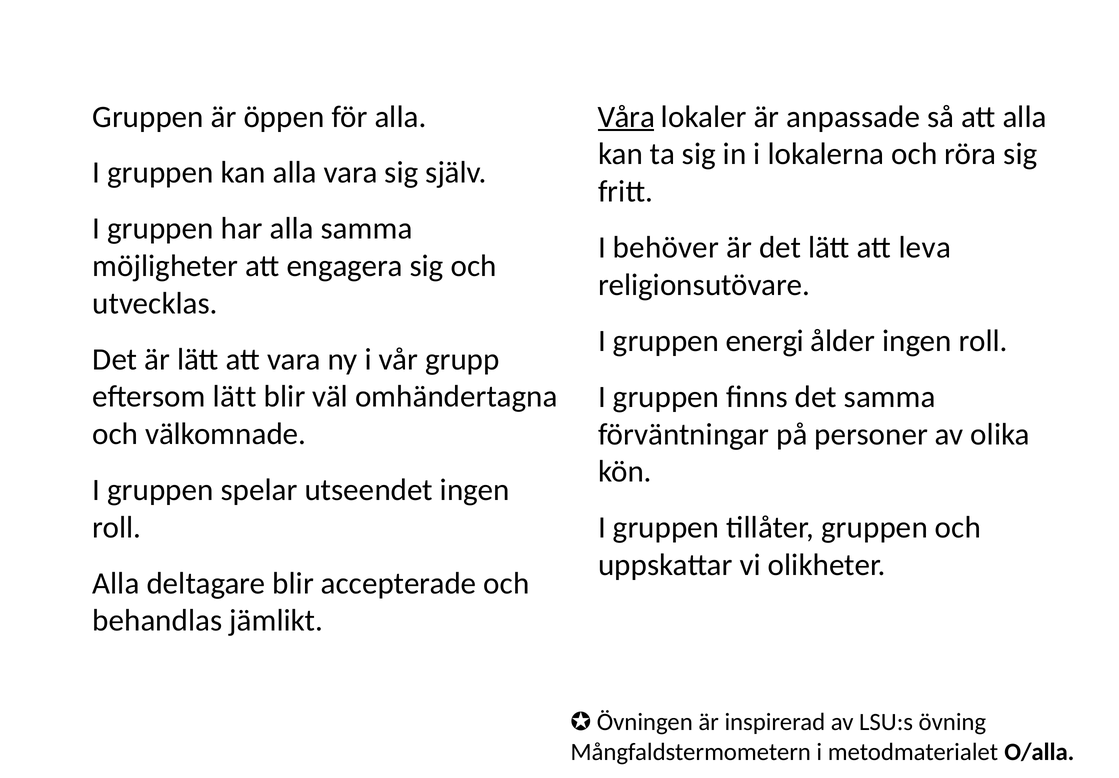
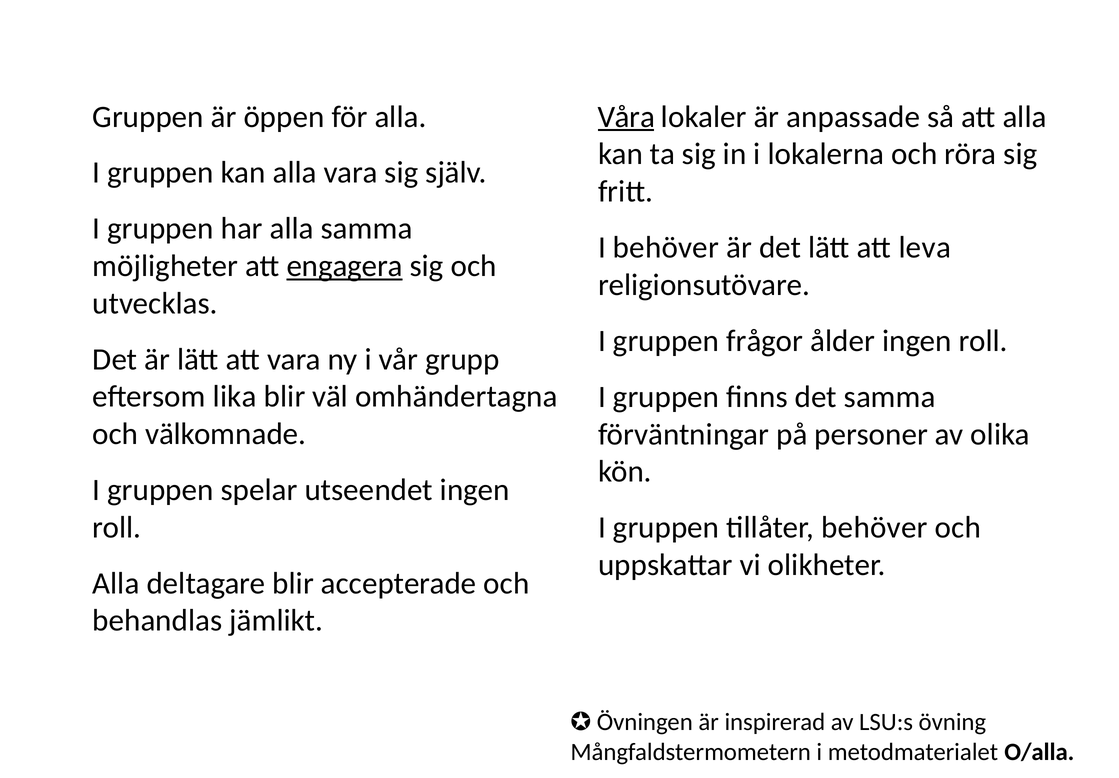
engagera underline: none -> present (345, 266)
energi: energi -> frågor (765, 341)
eftersom lätt: lätt -> lika (235, 397)
tillåter gruppen: gruppen -> behöver (874, 528)
